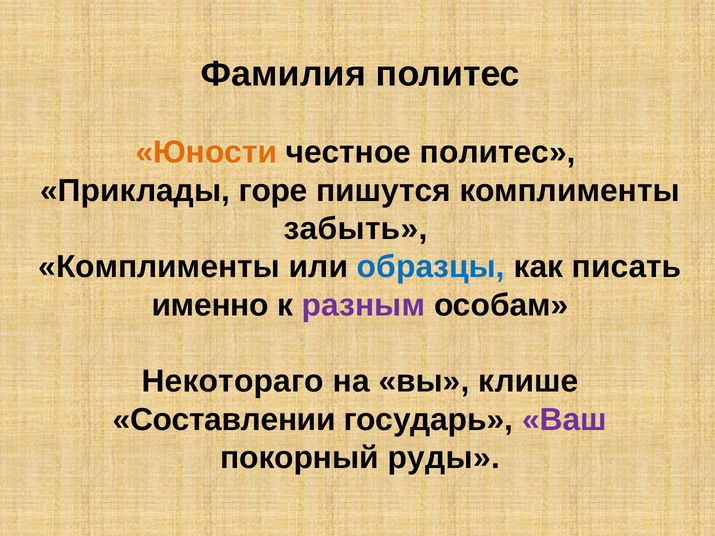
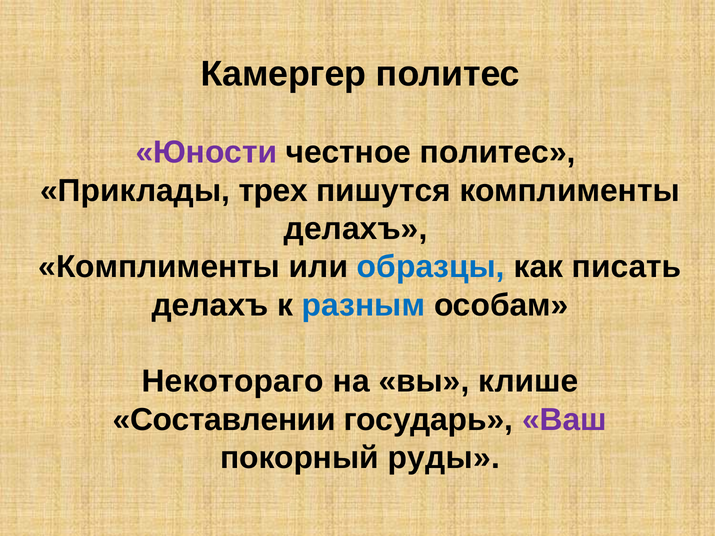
Фамилия: Фамилия -> Камергер (283, 74)
Юности colour: orange -> purple (206, 153)
горе: горе -> трех (273, 191)
забыть: забыть -> делахъ (356, 229)
именно: именно -> делахъ (210, 305)
разным colour: purple -> blue (364, 305)
